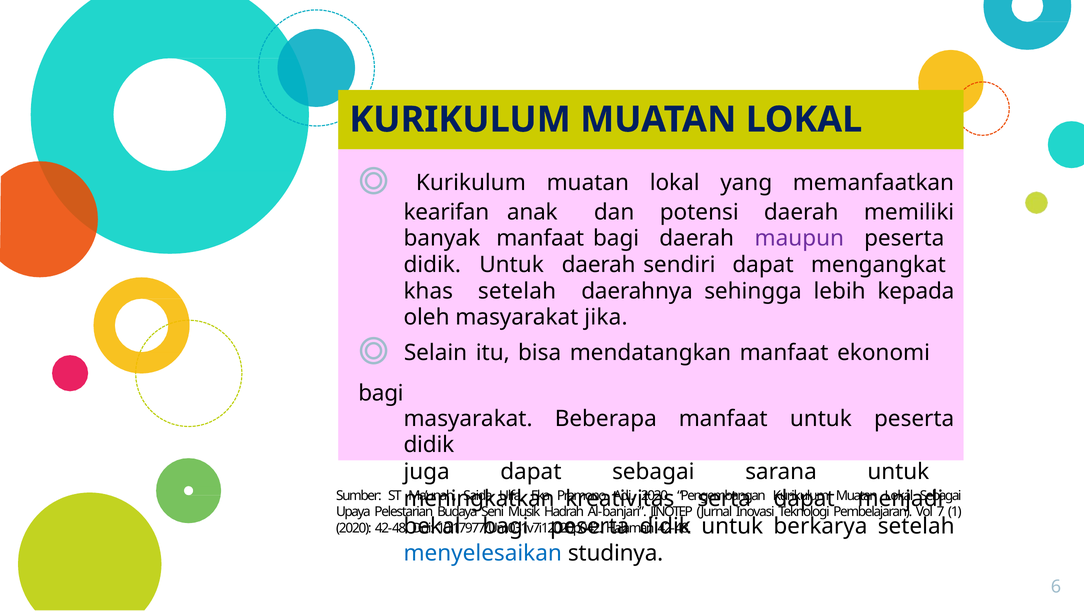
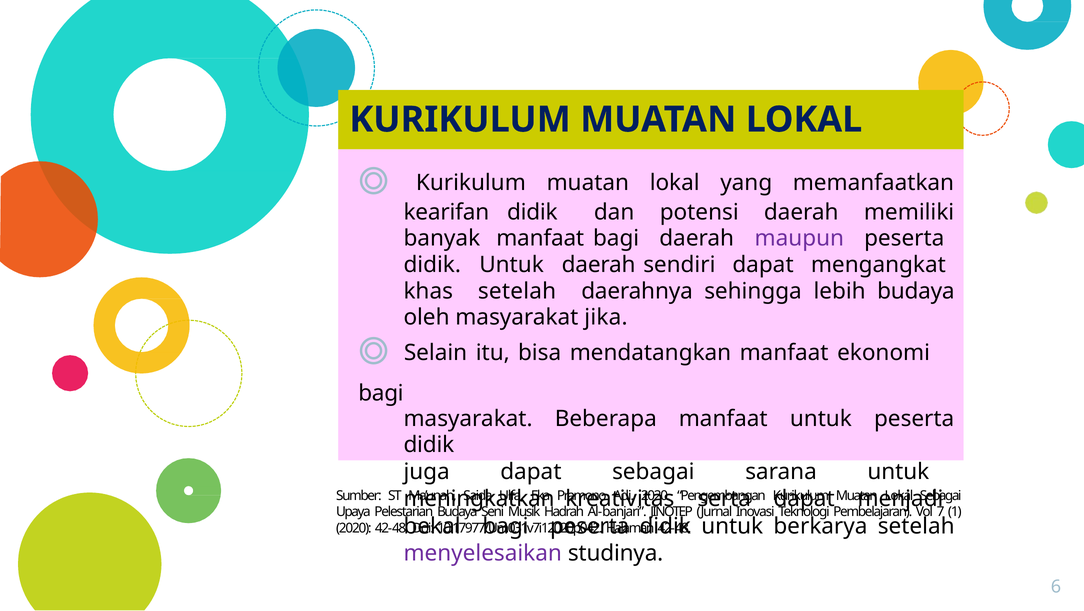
kearifan anak: anak -> didik (532, 212)
lebih kepada: kepada -> budaya (916, 291)
menyelesaikan colour: blue -> purple (483, 553)
